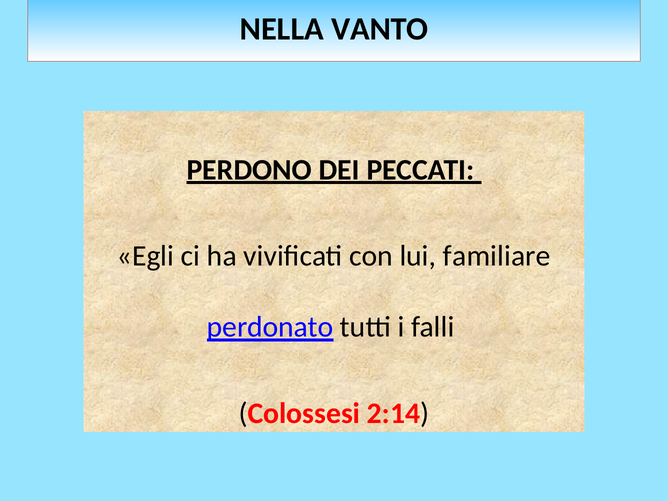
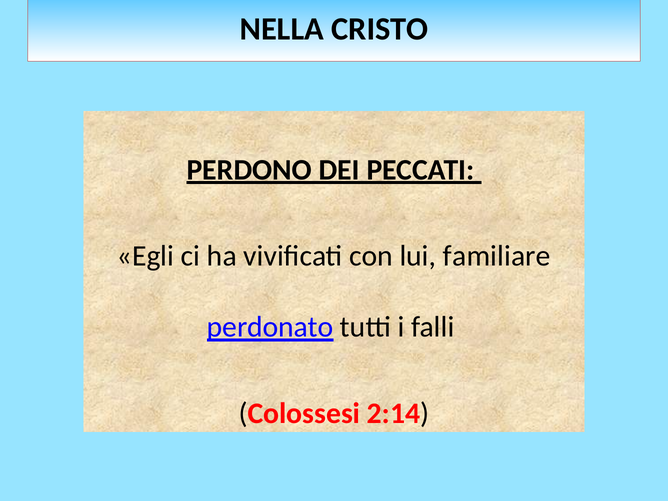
VANTO: VANTO -> CRISTO (380, 29)
